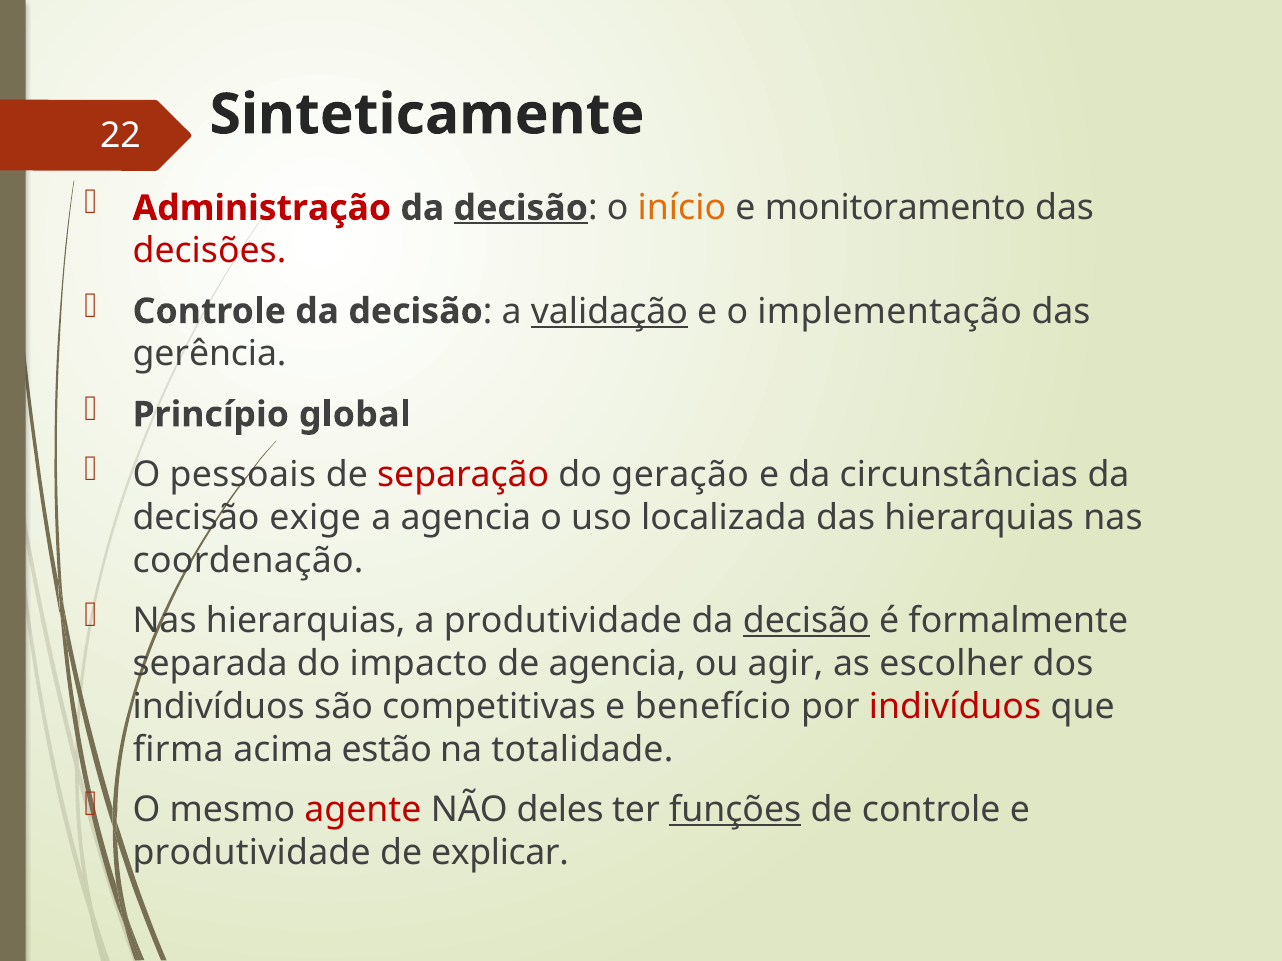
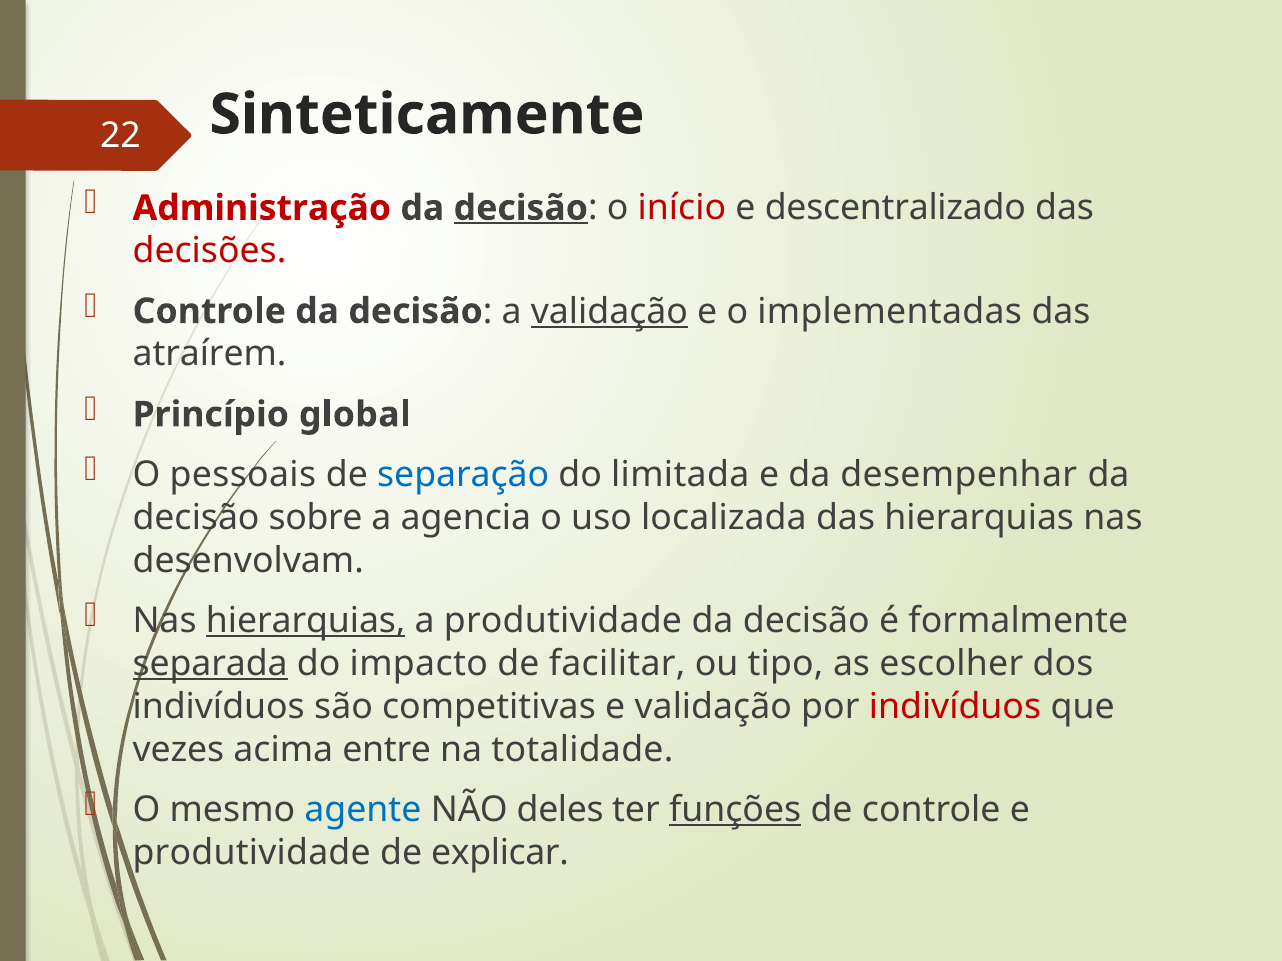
início colour: orange -> red (682, 208)
monitoramento: monitoramento -> descentralizado (895, 208)
implementação: implementação -> implementadas (890, 311)
gerência: gerência -> atraírem (210, 354)
separação colour: red -> blue (463, 475)
geração: geração -> limitada (680, 475)
circunstâncias: circunstâncias -> desempenhar (959, 475)
exige: exige -> sobre (316, 518)
coordenação: coordenação -> desenvolvam (248, 561)
hierarquias underline: none -> present (306, 621)
decisão underline: present -> none (806, 621)
separada underline: none -> present (210, 664)
de agencia: agencia -> facilitar (617, 664)
agir: agir -> tipo (785, 664)
e benefício: benefício -> validação (713, 707)
firma: firma -> vezes (178, 750)
estão: estão -> entre (387, 750)
agente colour: red -> blue (363, 810)
